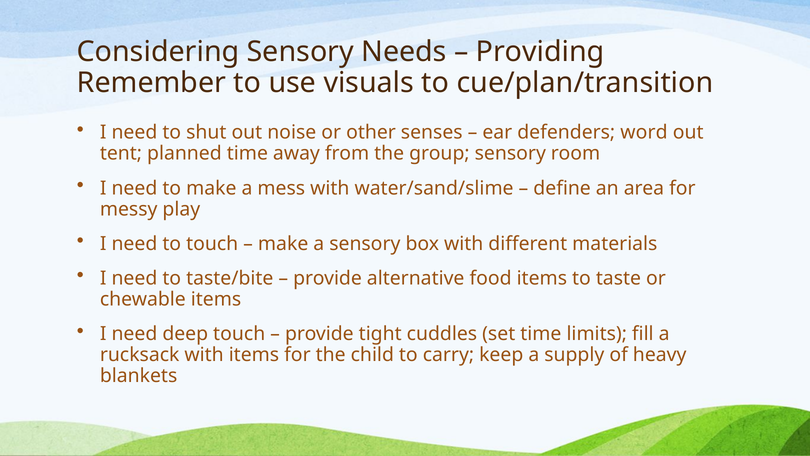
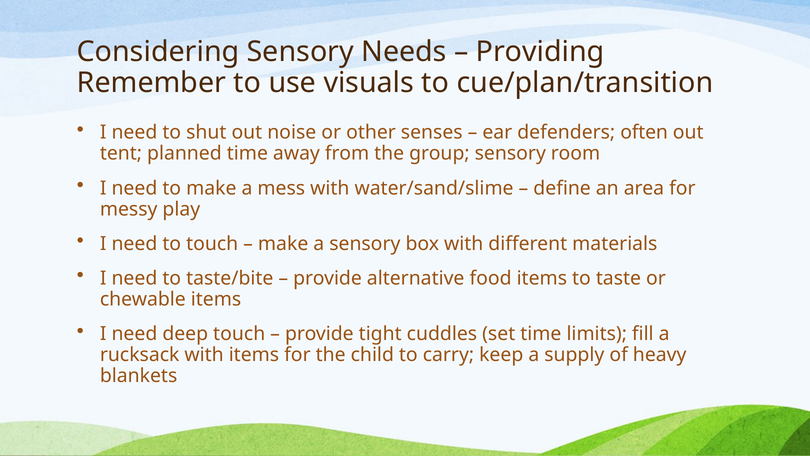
word: word -> often (644, 132)
